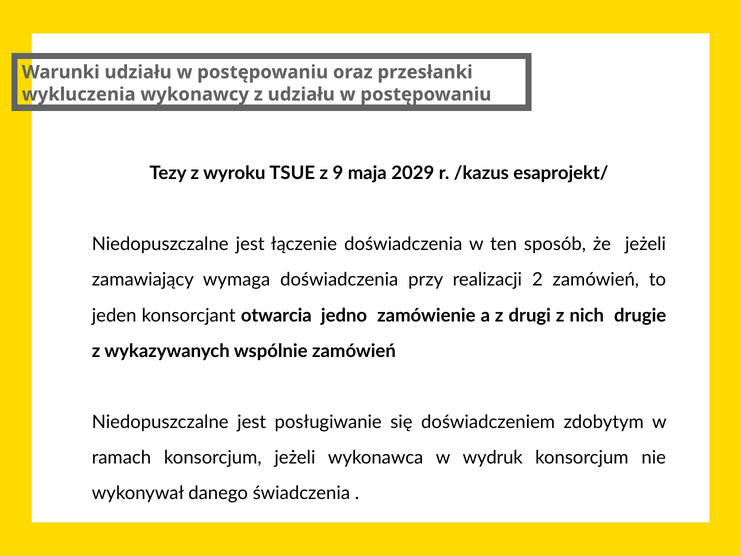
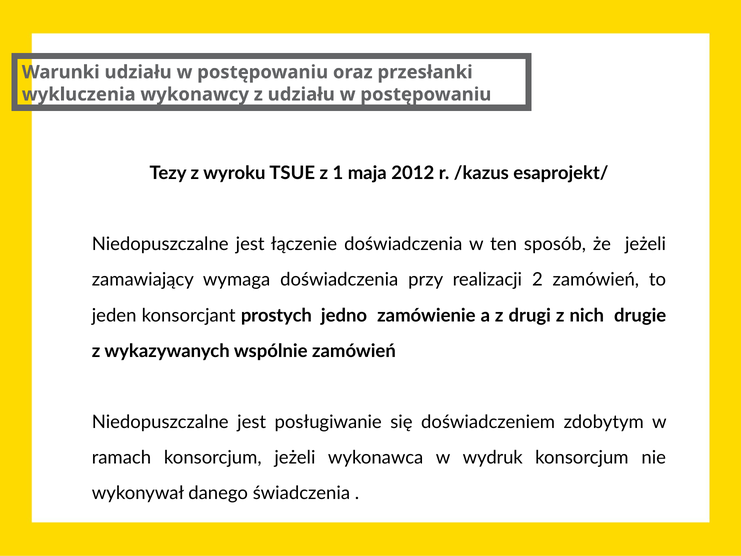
9: 9 -> 1 (338, 173)
2029: 2029 -> 2012 (413, 173)
otwarcia: otwarcia -> prostych (276, 315)
